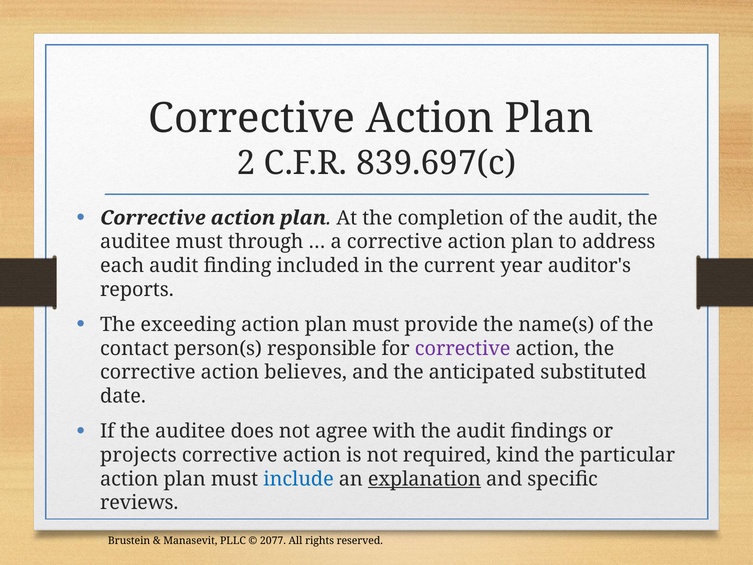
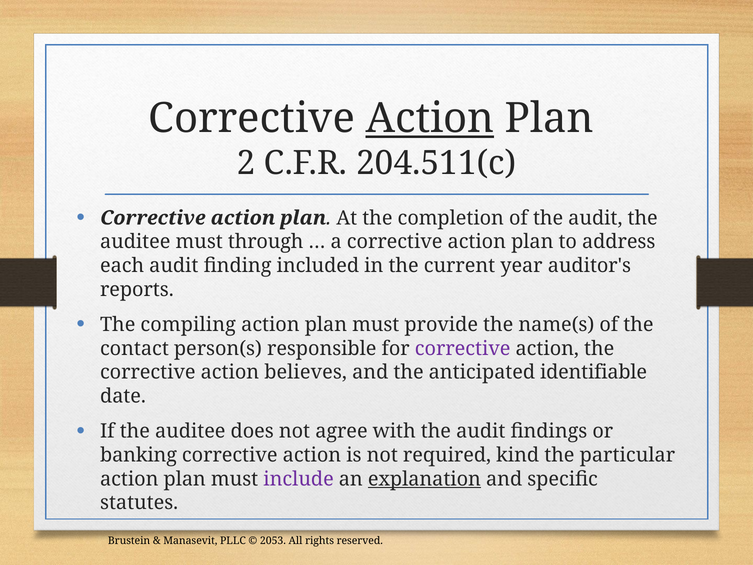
Action underline: none -> present (430, 119)
839.697(c: 839.697(c -> 204.511(c (436, 163)
exceeding: exceeding -> compiling (188, 324)
substituted: substituted -> identifiable (594, 372)
projects: projects -> banking (139, 455)
include colour: blue -> purple (299, 479)
reviews: reviews -> statutes (139, 503)
2077: 2077 -> 2053 (273, 541)
